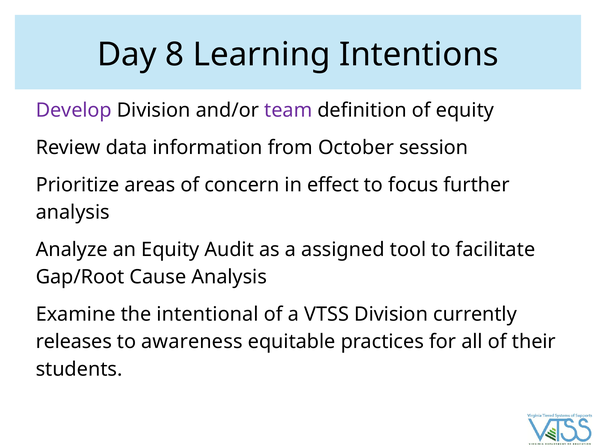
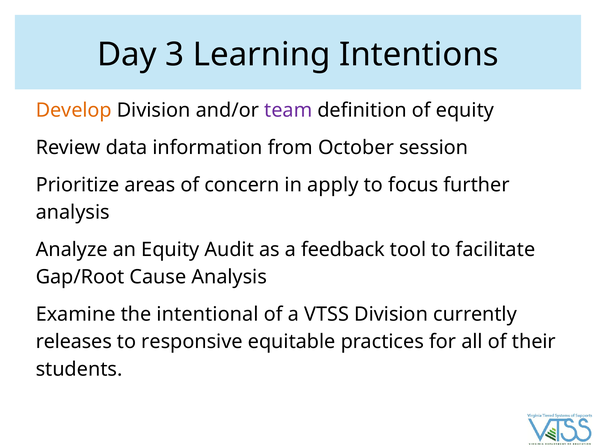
8: 8 -> 3 (175, 54)
Develop colour: purple -> orange (74, 110)
effect: effect -> apply (333, 185)
assigned: assigned -> feedback (343, 250)
awareness: awareness -> responsive (192, 342)
